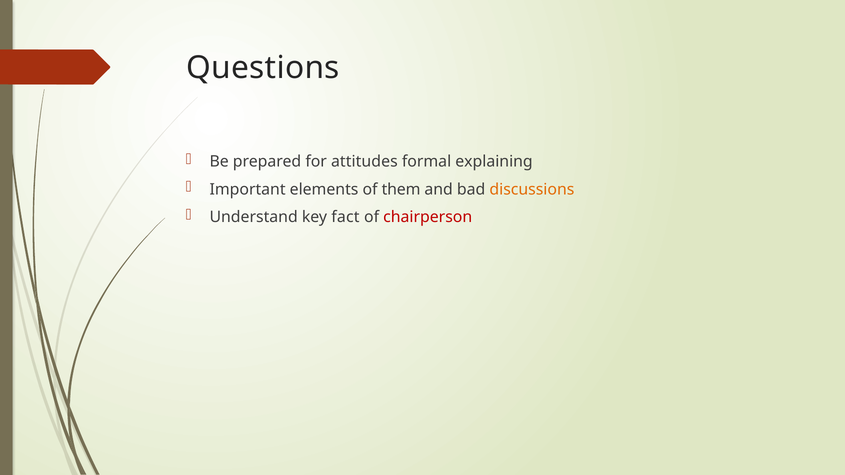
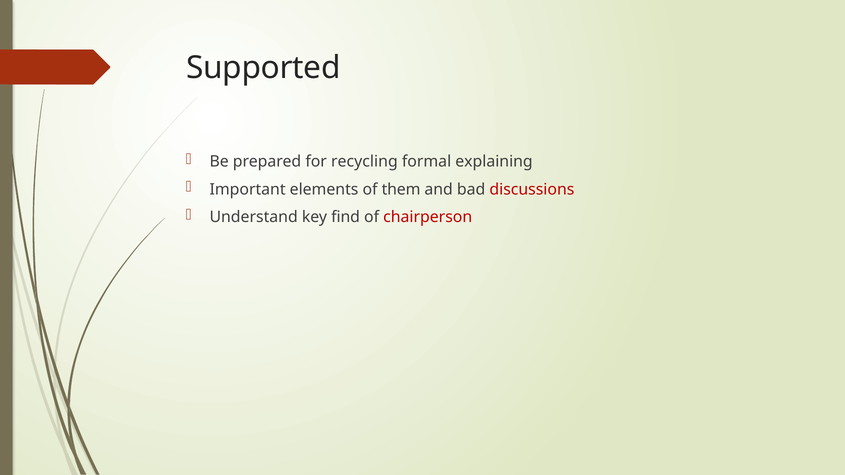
Questions: Questions -> Supported (263, 68)
attitudes: attitudes -> recycling (364, 162)
discussions colour: orange -> red (532, 189)
fact: fact -> find (346, 217)
